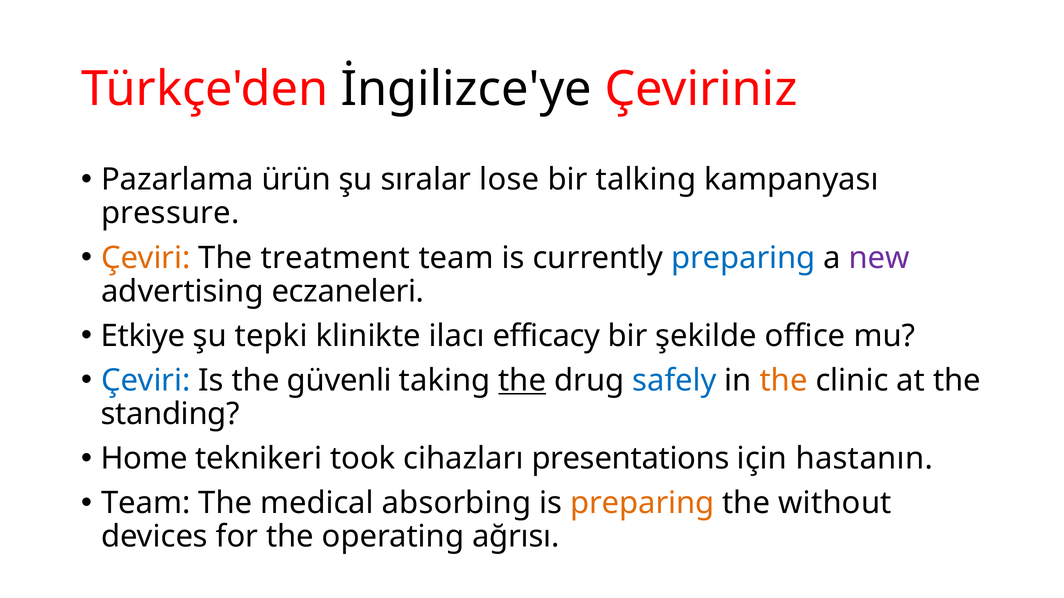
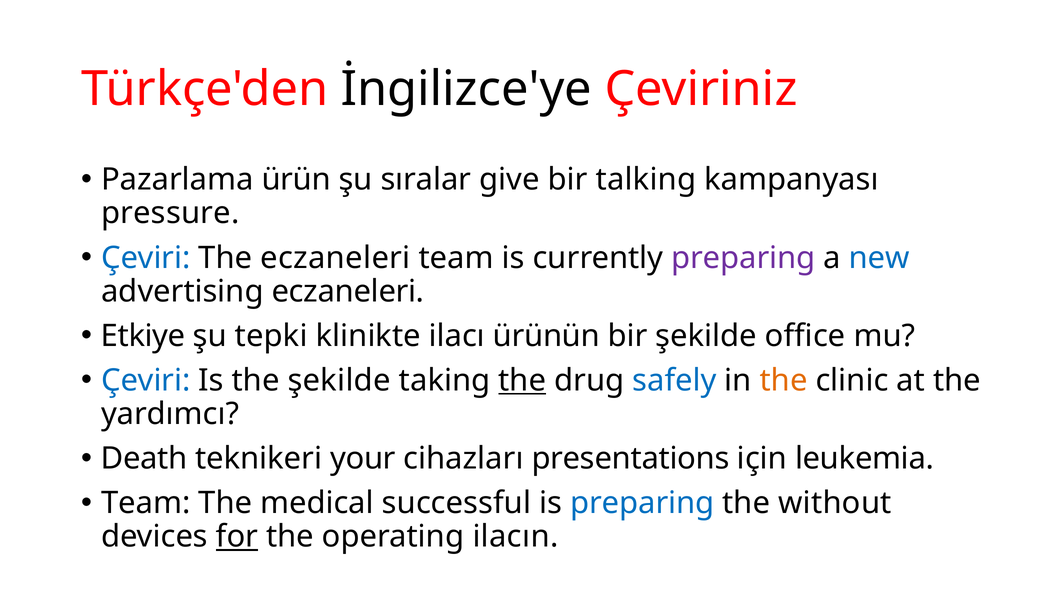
lose: lose -> give (510, 180)
Çeviri colour: orange -> blue (146, 258)
The treatment: treatment -> eczaneleri (335, 258)
preparing colour: blue -> purple (743, 258)
new colour: purple -> blue (879, 258)
efficacy: efficacy -> ürünün (546, 336)
the güvenli: güvenli -> şekilde (339, 381)
standing: standing -> yardımcı (170, 414)
Home: Home -> Death (144, 459)
took: took -> your (363, 459)
hastanın: hastanın -> leukemia (865, 459)
absorbing: absorbing -> successful (457, 504)
preparing colour: orange -> blue (642, 504)
for underline: none -> present (237, 537)
ağrısı: ağrısı -> ilacın (515, 537)
